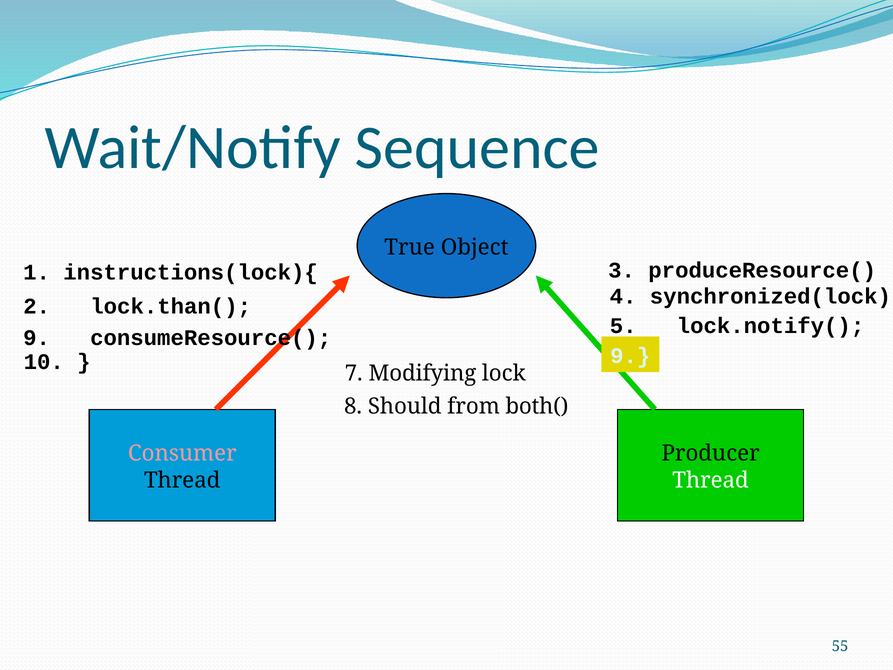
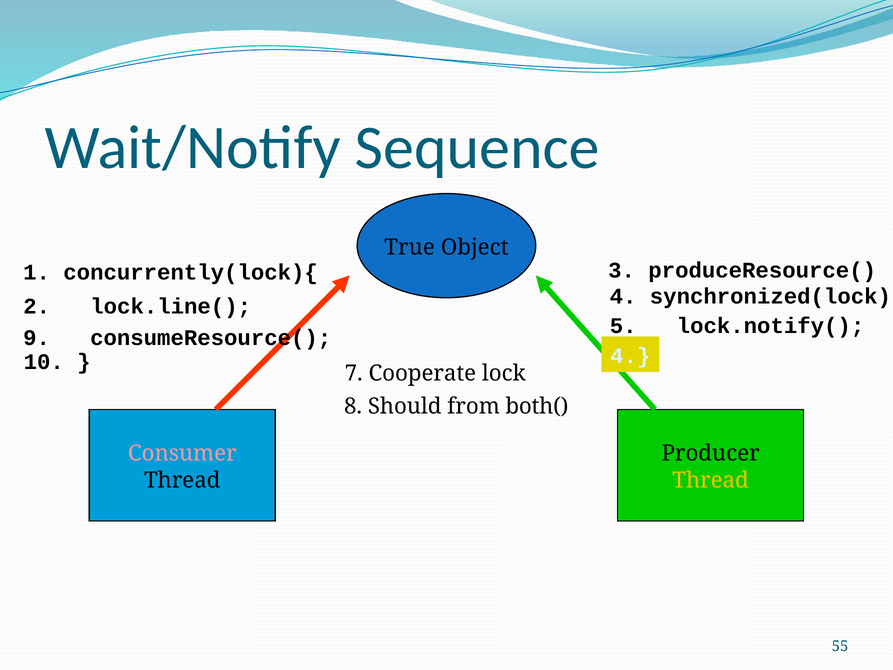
instructions(lock){: instructions(lock){ -> concurrently(lock){ (191, 272)
lock.than(: lock.than( -> lock.line( (171, 306)
9: 9 -> 4 (630, 356)
Modifying: Modifying -> Cooperate (422, 373)
Thread colour: white -> yellow (711, 480)
